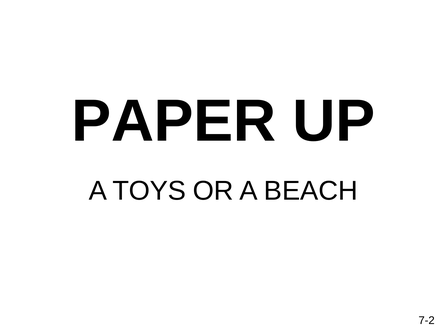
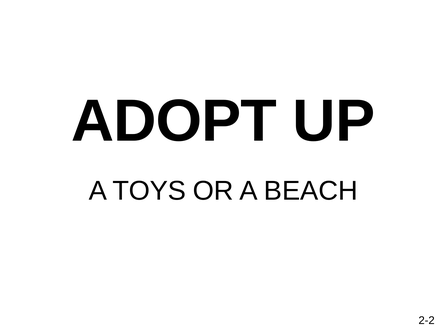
PAPER: PAPER -> ADOPT (174, 121)
7-2: 7-2 -> 2-2 (427, 321)
